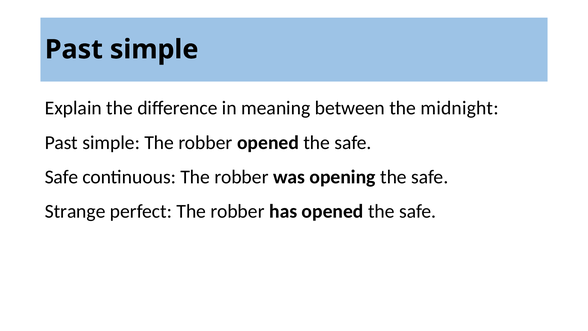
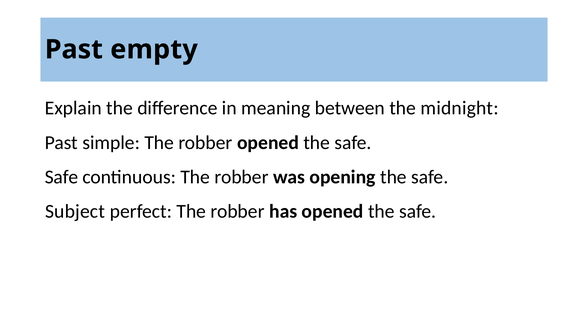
simple: simple -> empty (154, 49)
Strange: Strange -> Subject (75, 211)
